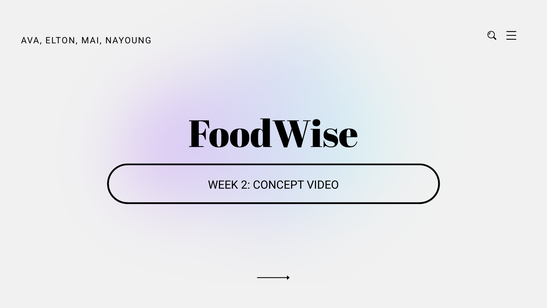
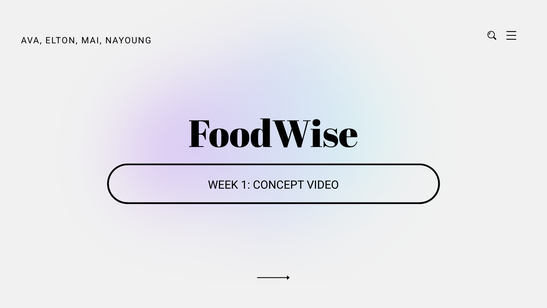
2: 2 -> 1 (246, 185)
